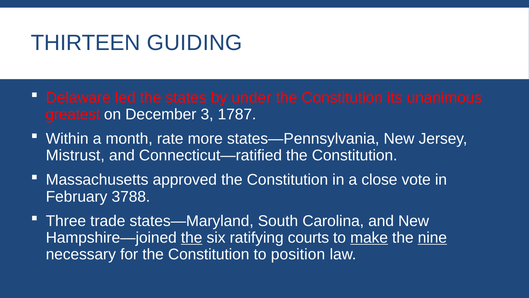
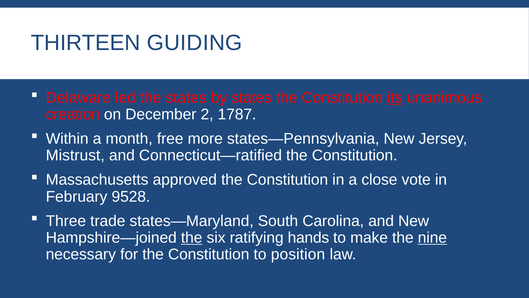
by under: under -> states (252, 98)
its underline: none -> present (395, 98)
greatest: greatest -> creation (73, 114)
3: 3 -> 2 (207, 114)
rate: rate -> free (170, 139)
3788: 3788 -> 9528 (131, 196)
courts: courts -> hands (308, 237)
make underline: present -> none (369, 237)
